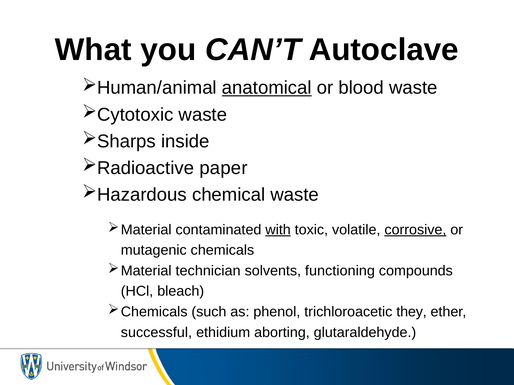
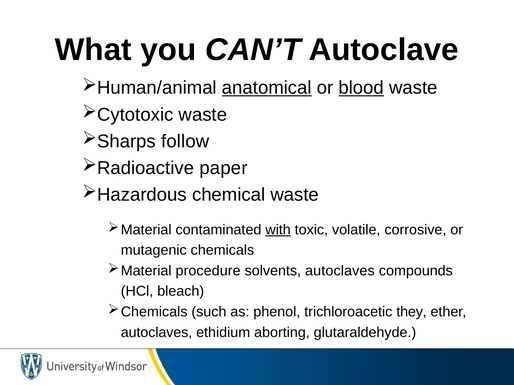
blood underline: none -> present (361, 88)
inside: inside -> follow (185, 141)
corrosive underline: present -> none (415, 230)
technician: technician -> procedure (208, 271)
solvents functioning: functioning -> autoclaves (340, 271)
successful: successful -> autoclaves (157, 333)
